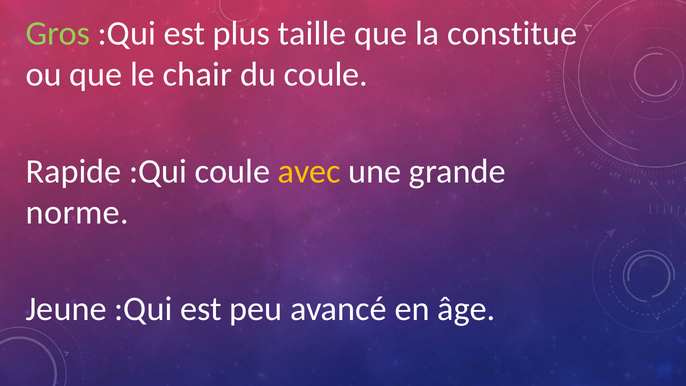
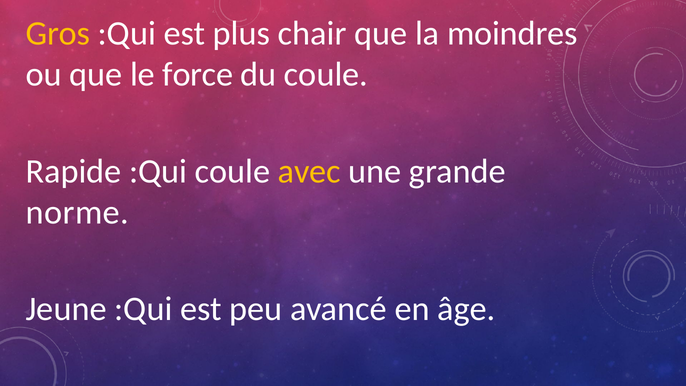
Gros colour: light green -> yellow (58, 33)
taille: taille -> chair (312, 33)
constitue: constitue -> moindres (512, 33)
chair: chair -> force (198, 75)
